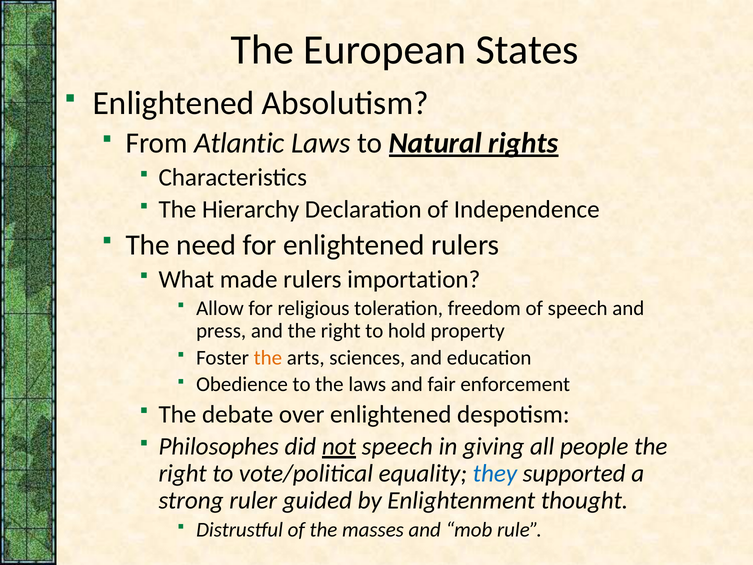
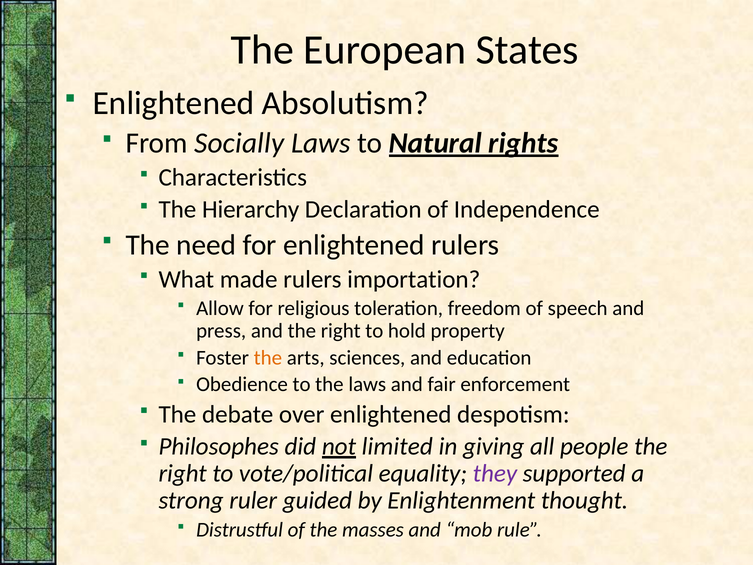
Atlantic: Atlantic -> Socially (239, 143)
not speech: speech -> limited (397, 446)
they colour: blue -> purple (495, 473)
